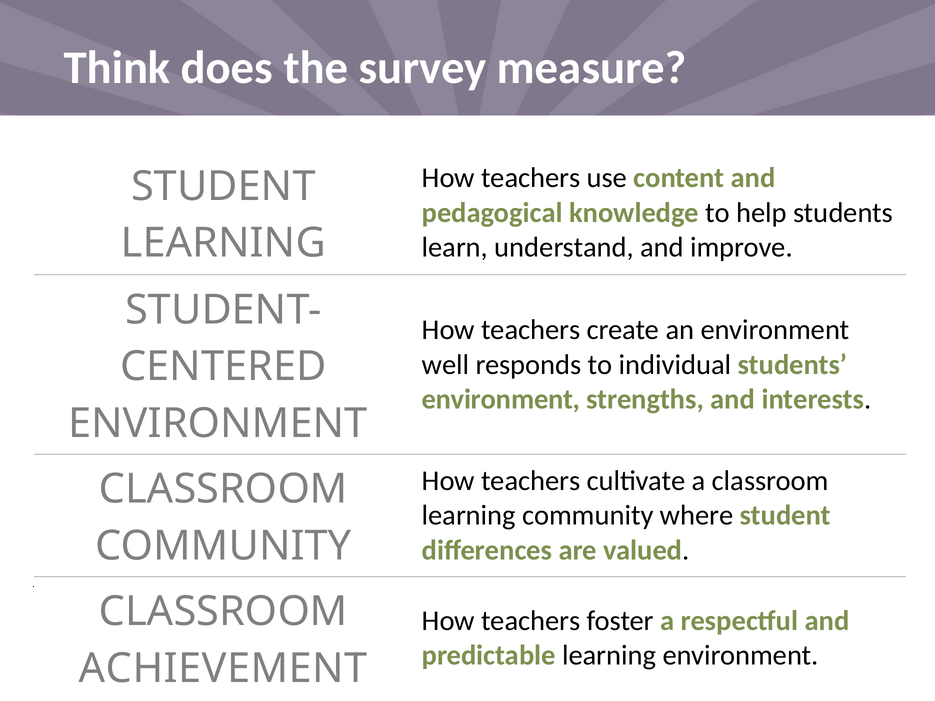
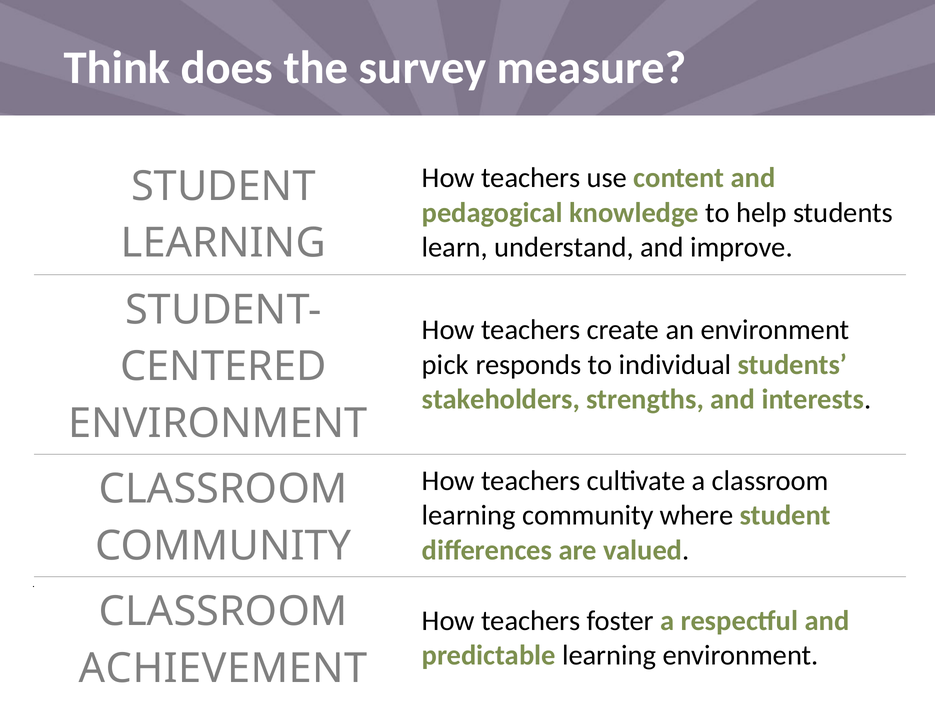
well: well -> pick (445, 365)
environment: environment -> stakeholders (501, 400)
